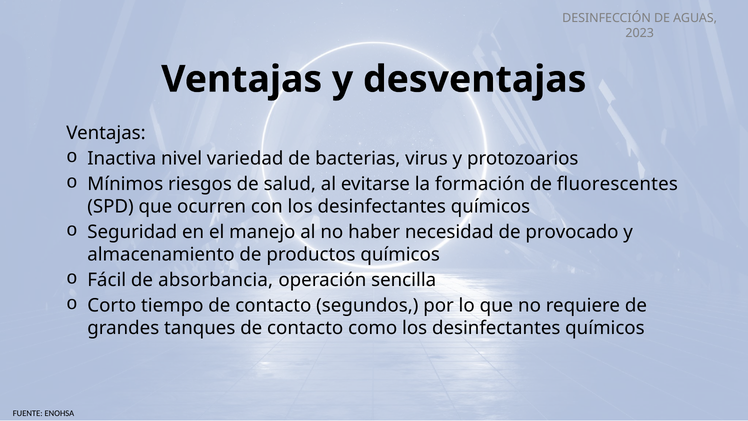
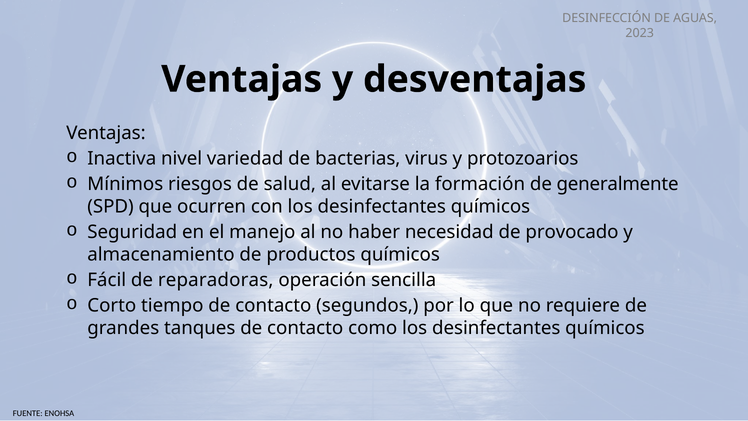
fluorescentes: fluorescentes -> generalmente (618, 184)
absorbancia: absorbancia -> reparadoras (216, 280)
